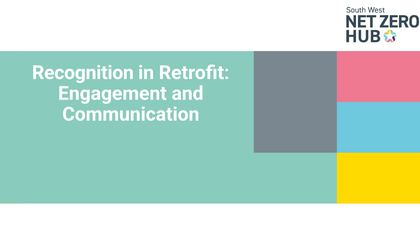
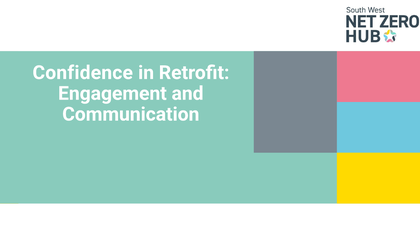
Recognition: Recognition -> Confidence (83, 73)
